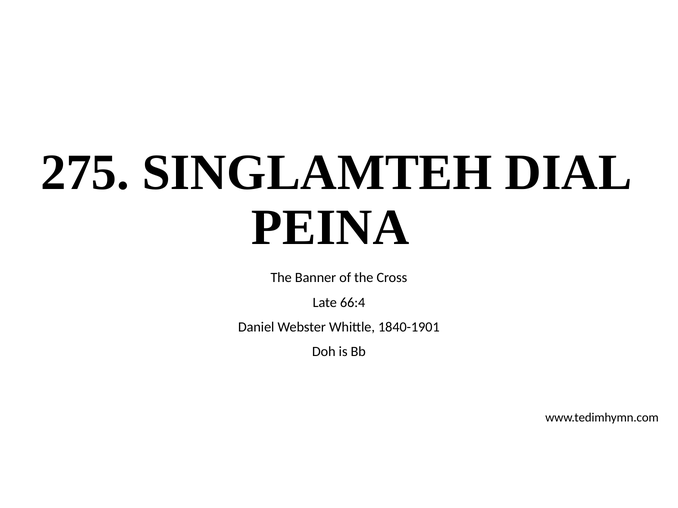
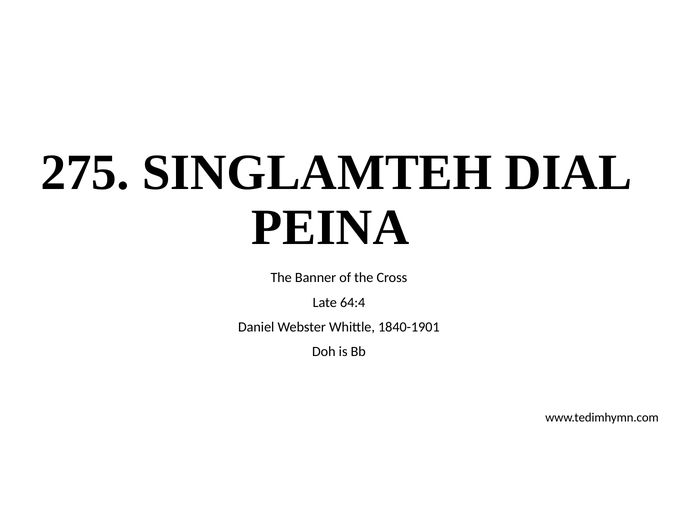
66:4: 66:4 -> 64:4 (353, 303)
